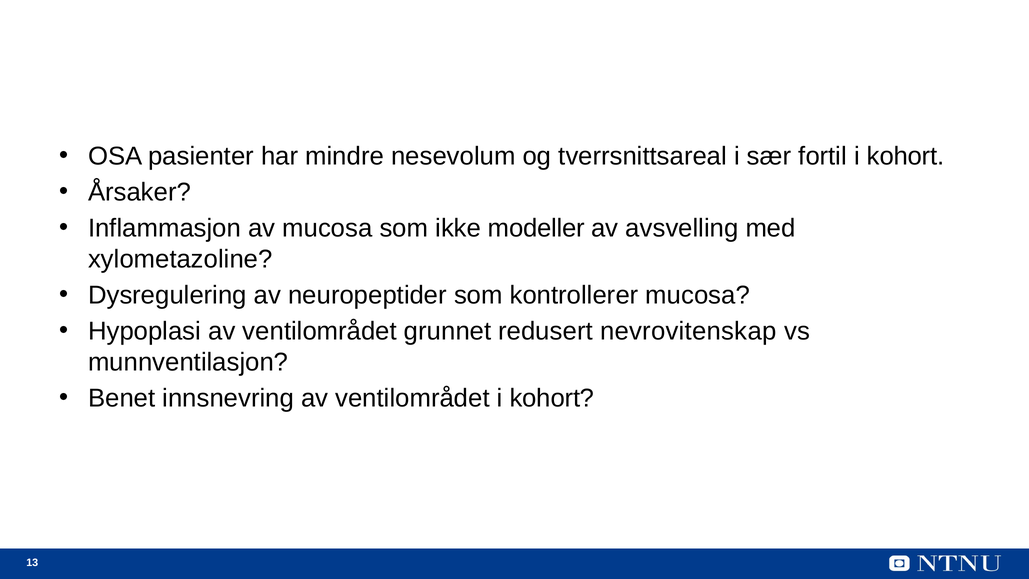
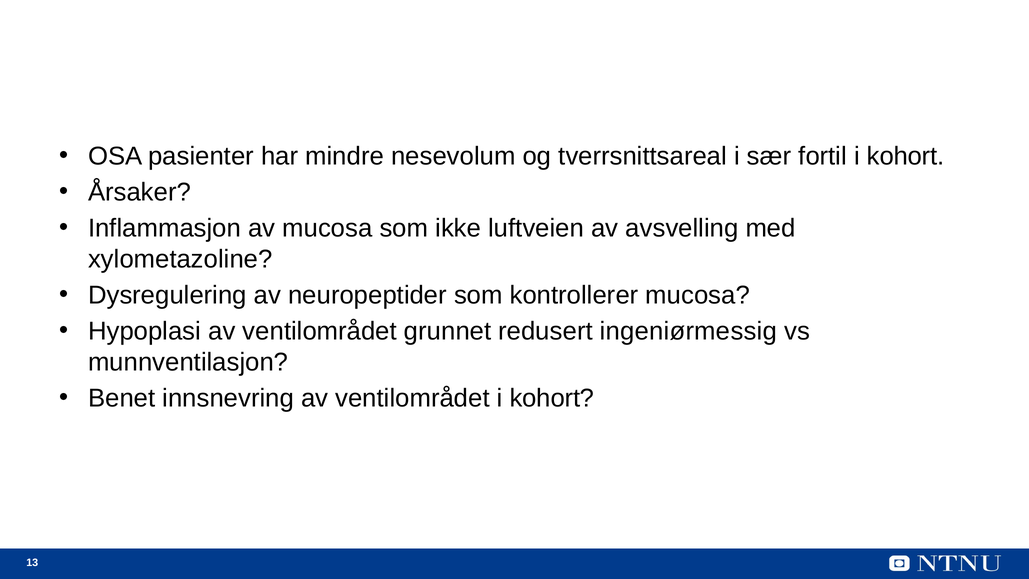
modeller: modeller -> luftveien (536, 228)
nevrovitenskap: nevrovitenskap -> ingeniørmessig (688, 331)
